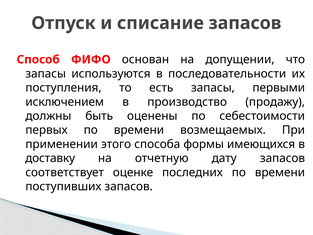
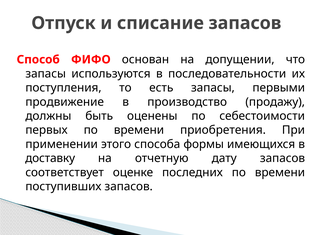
исключением: исключением -> продвижение (65, 102)
возмещаемых: возмещаемых -> приобретения (223, 130)
